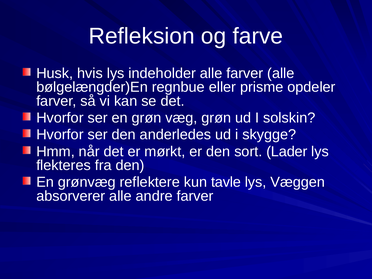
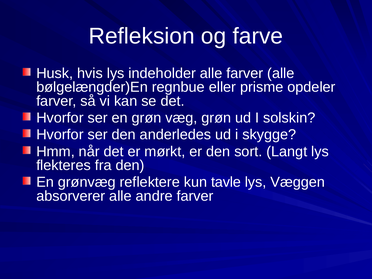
Lader: Lader -> Langt (287, 151)
